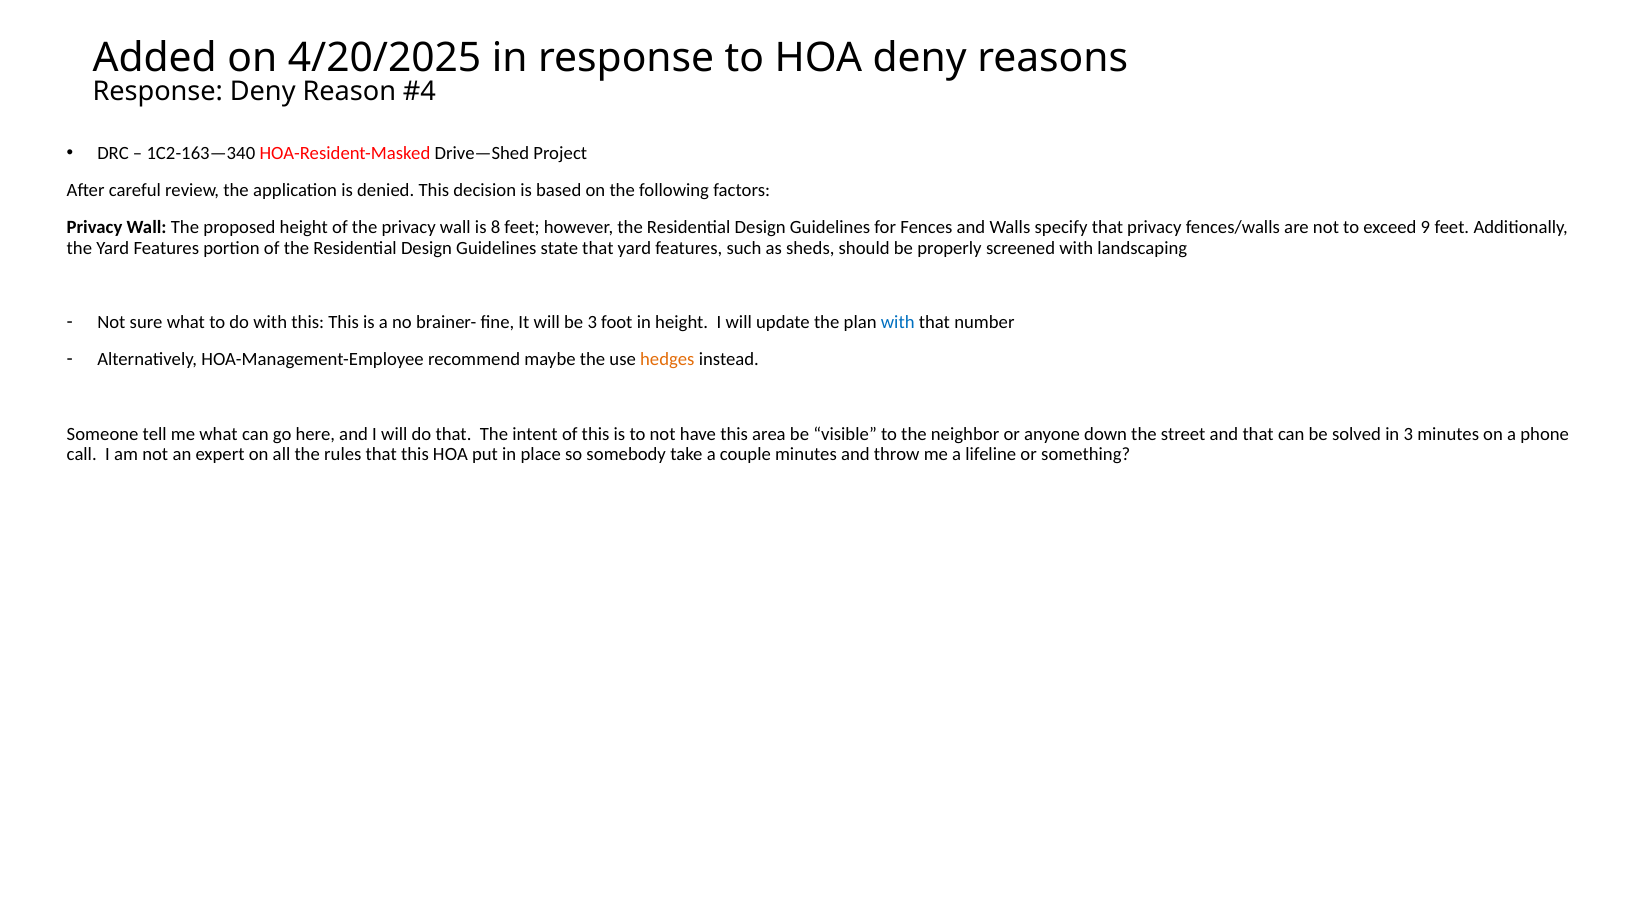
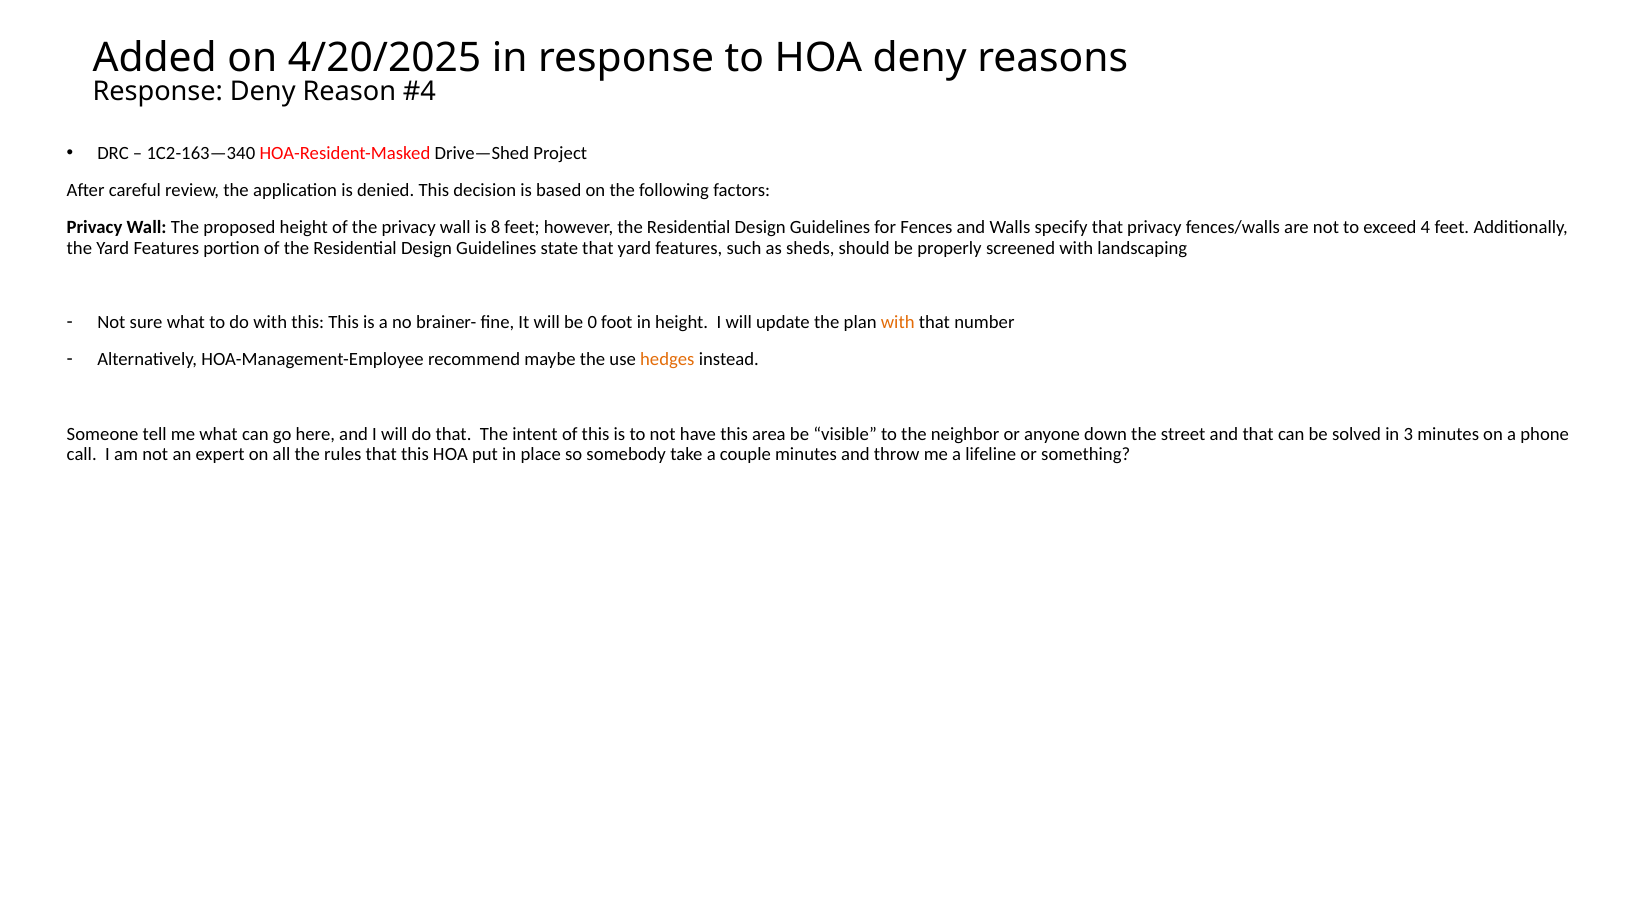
9: 9 -> 4 (1425, 228)
be 3: 3 -> 0 (592, 322)
with colour: blue -> orange (898, 322)
